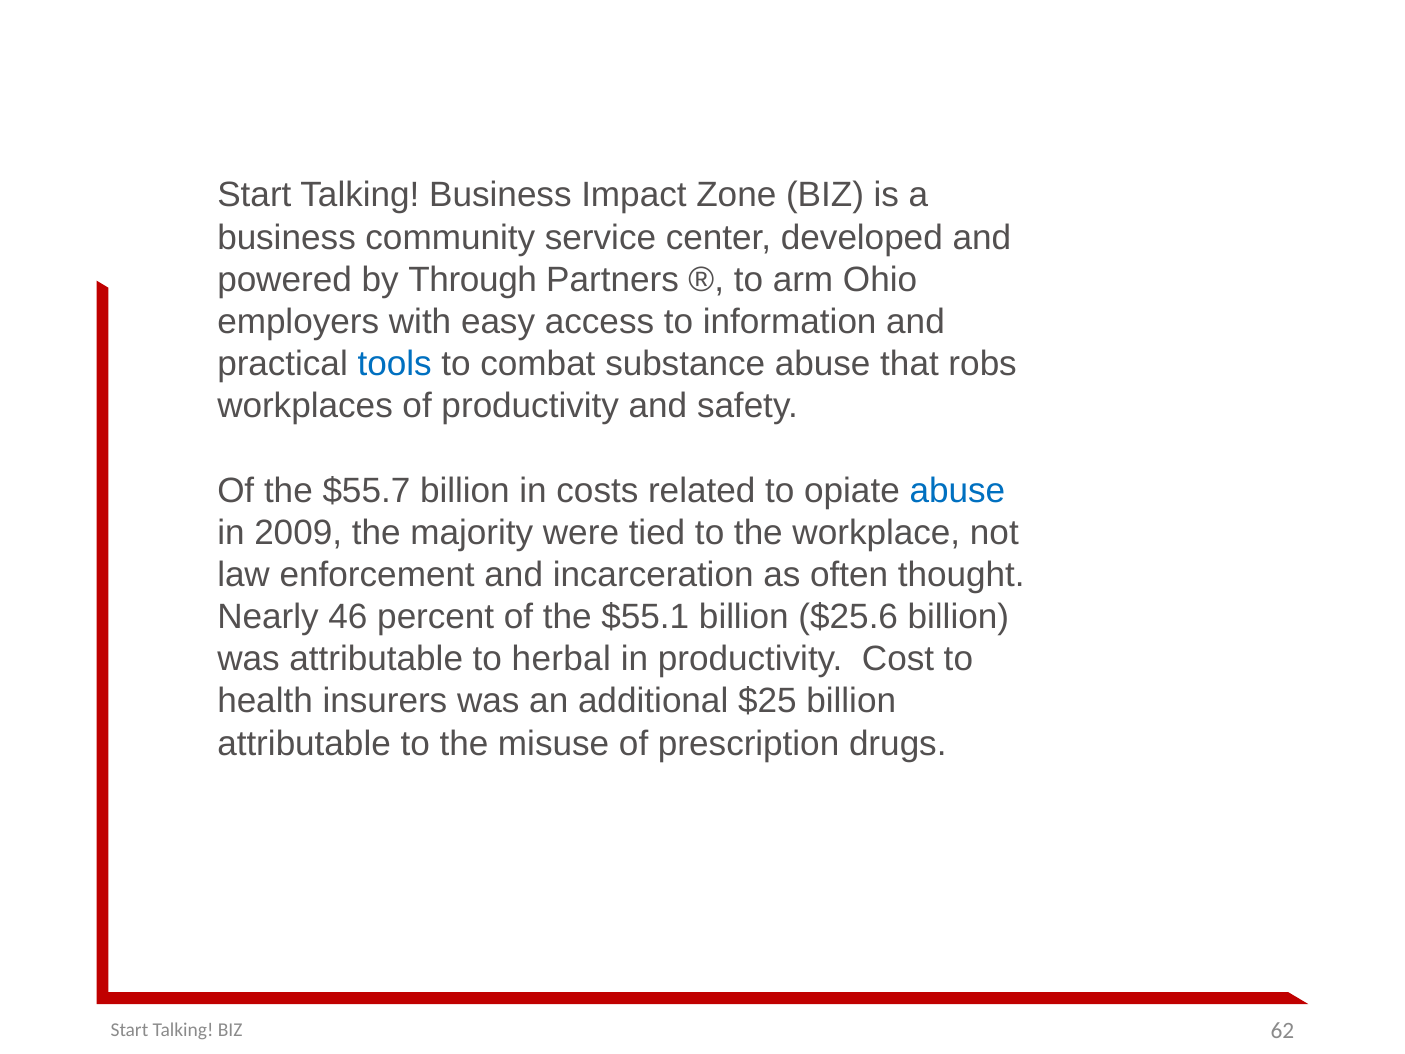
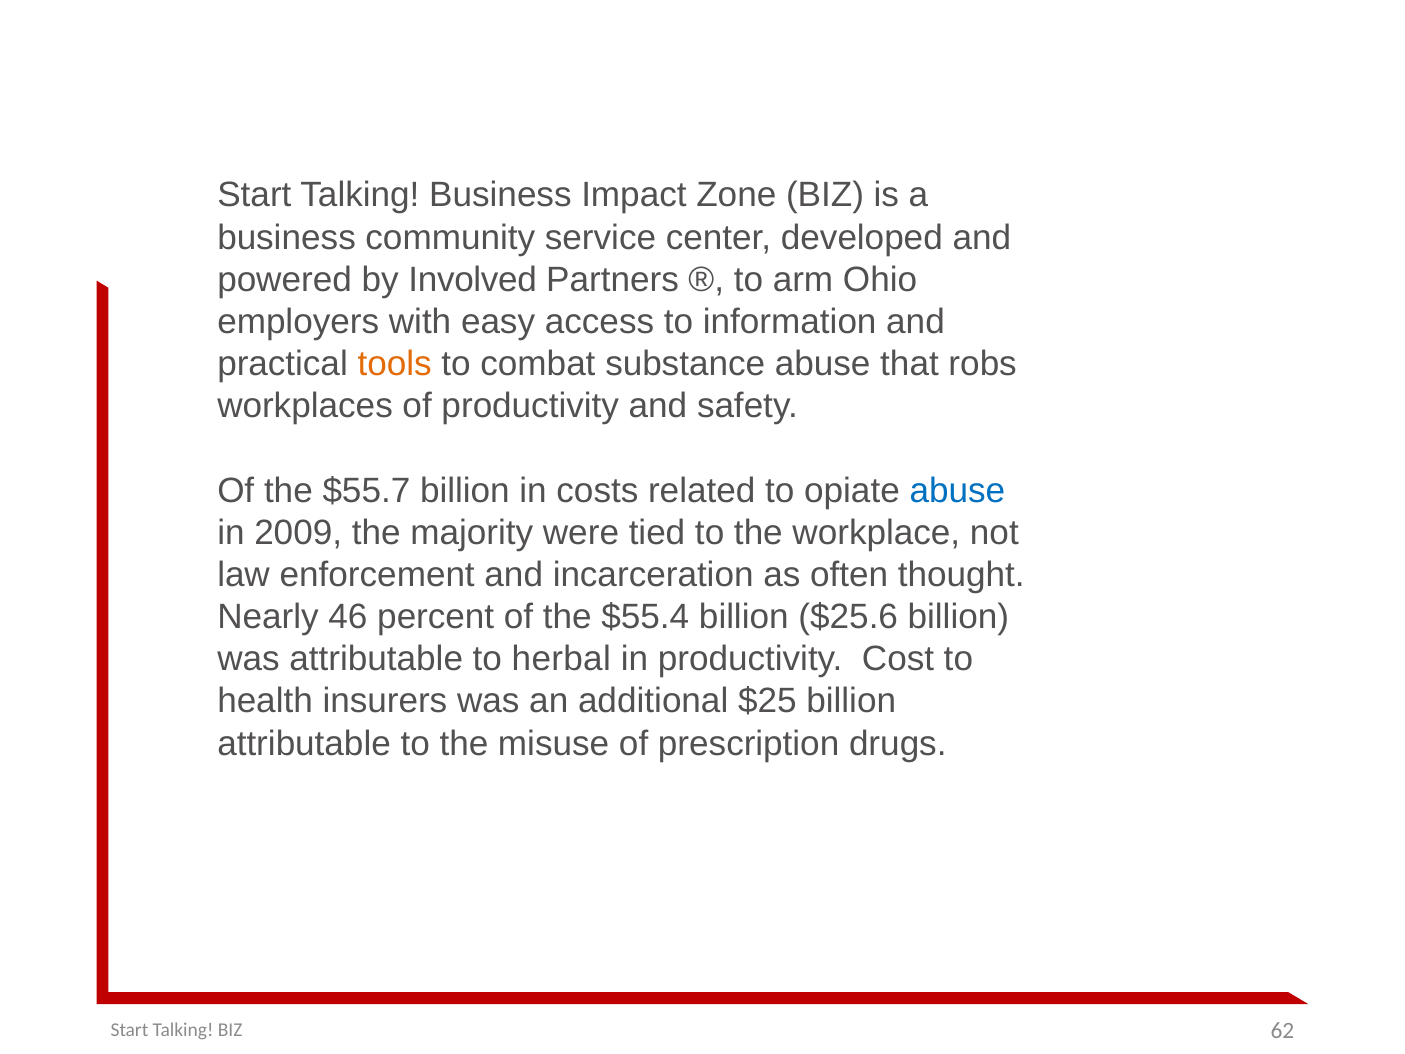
Through: Through -> Involved (473, 280)
tools colour: blue -> orange (395, 364)
$55.1: $55.1 -> $55.4 (645, 617)
